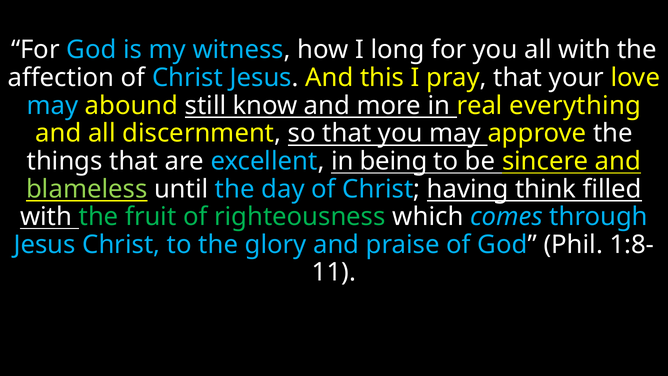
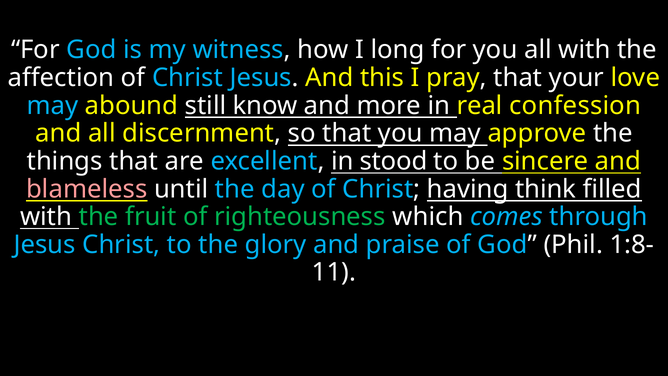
everything: everything -> confession (575, 106)
being: being -> stood (394, 161)
blameless colour: light green -> pink (87, 189)
